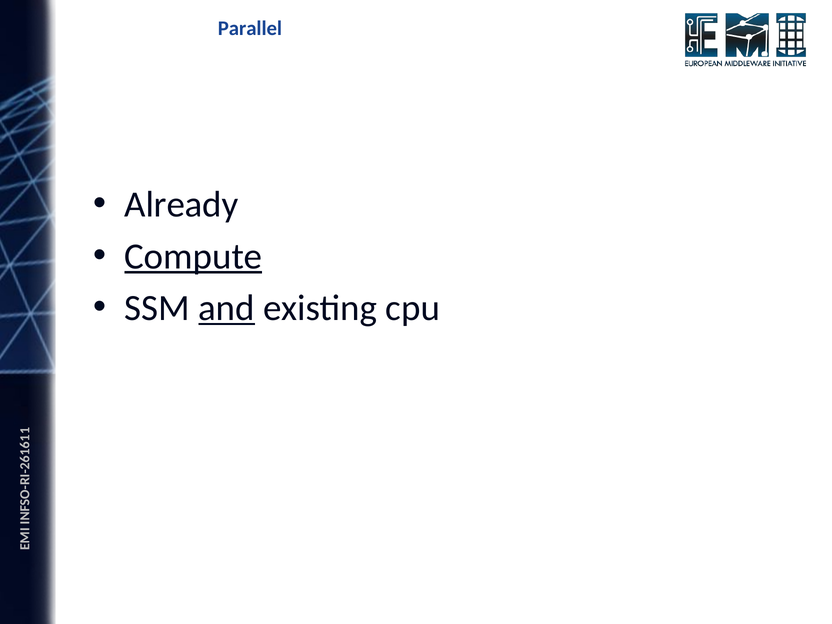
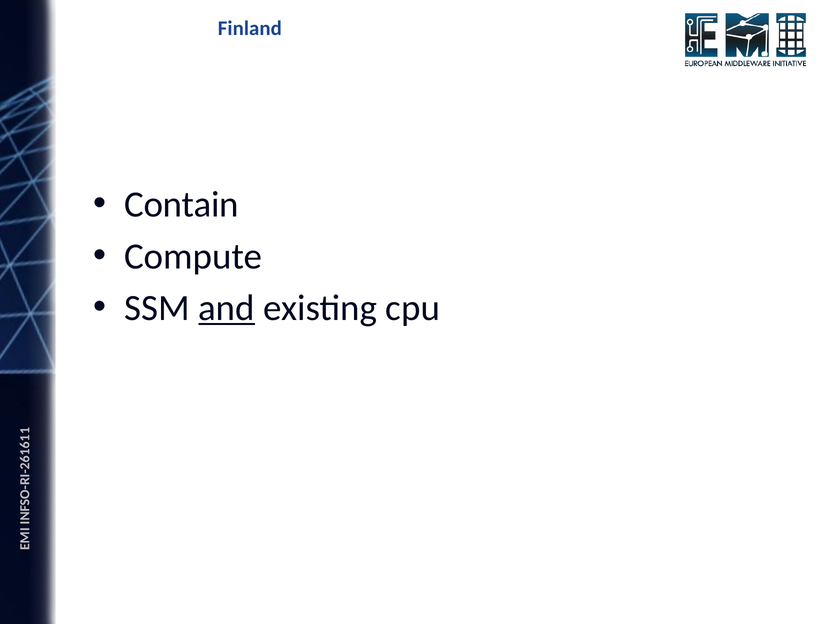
Parallel: Parallel -> Finland (250, 29)
Already: Already -> Contain (181, 205)
Compute underline: present -> none (193, 256)
